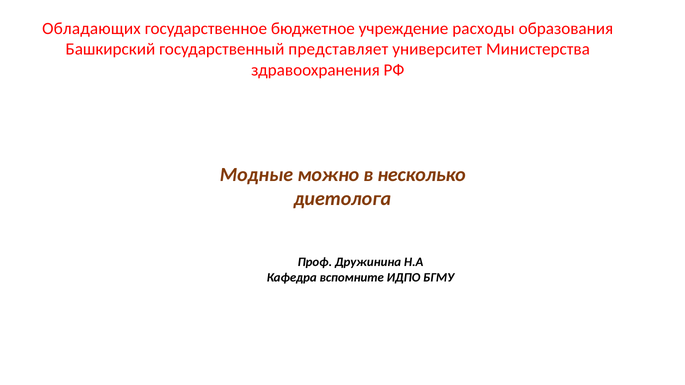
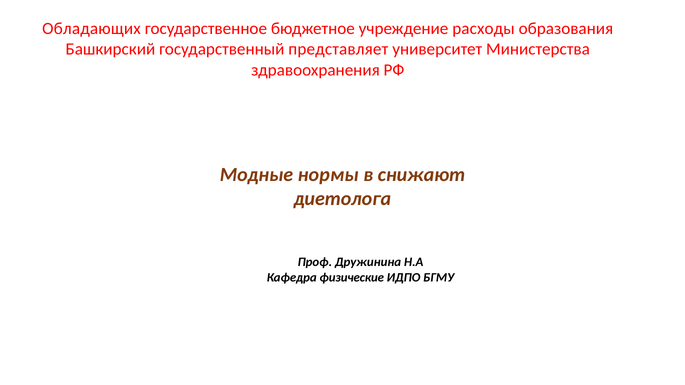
можно: можно -> нормы (328, 175)
несколько: несколько -> снижают (421, 175)
вспомните: вспомните -> физические (352, 278)
